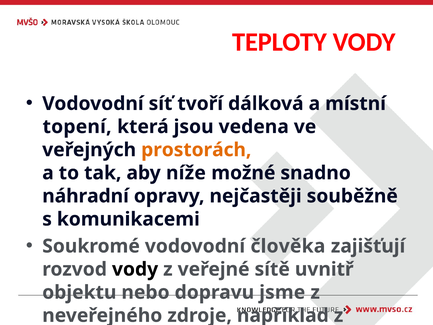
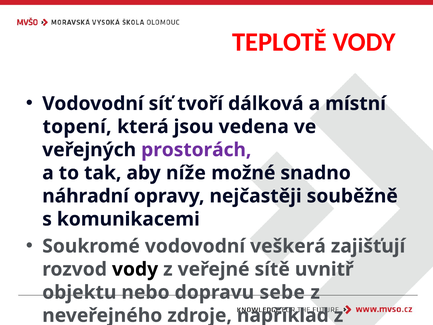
TEPLOTY: TEPLOTY -> TEPLOTĚ (280, 42)
prostorách colour: orange -> purple (196, 150)
člověka: člověka -> veškerá (288, 246)
jsme: jsme -> sebe (282, 292)
